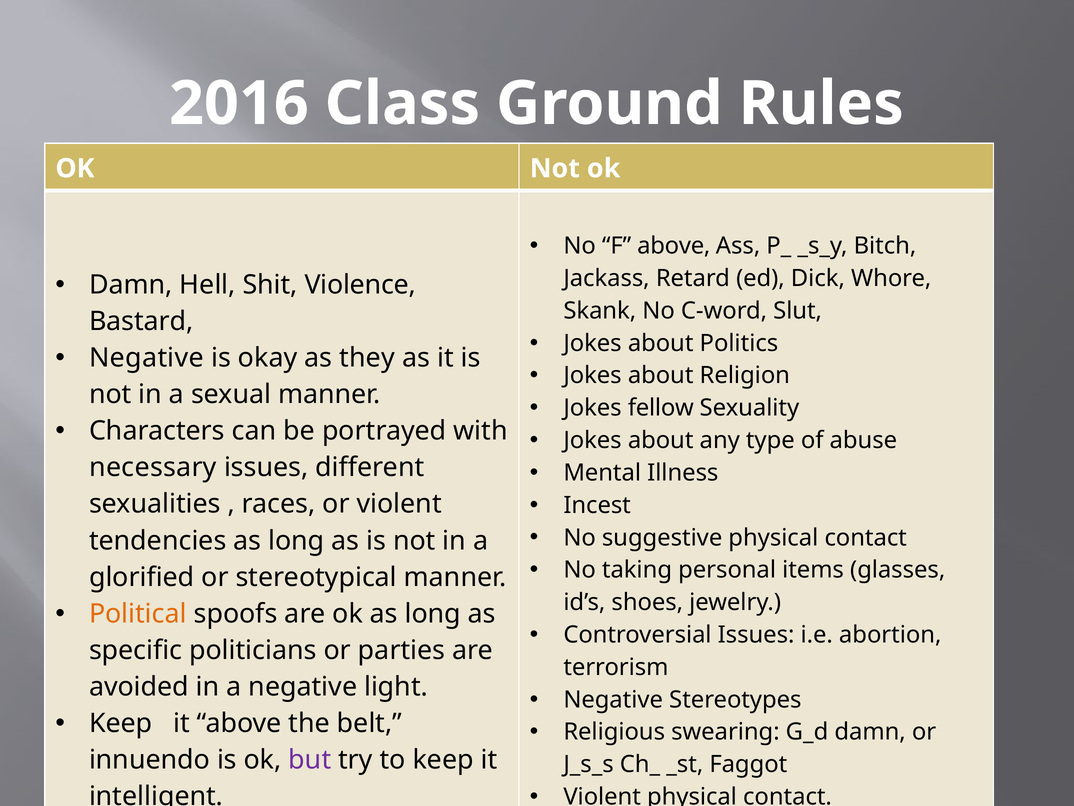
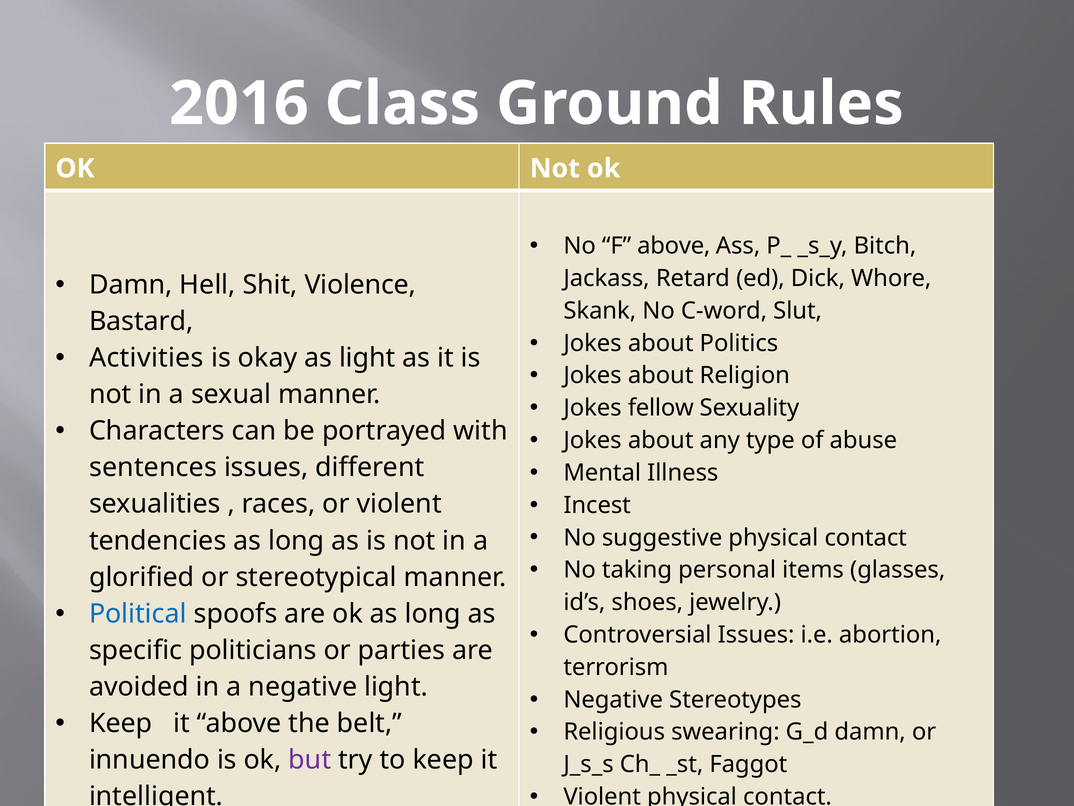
Negative: Negative -> Activities (147, 358)
as they: they -> light (367, 358)
necessary: necessary -> sentences (153, 467)
Political colour: orange -> blue (138, 613)
